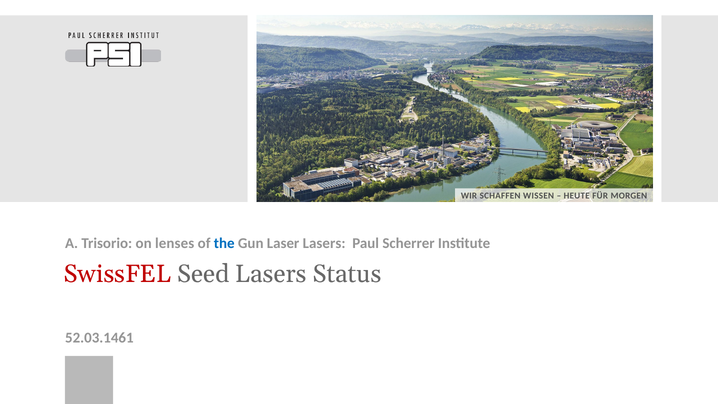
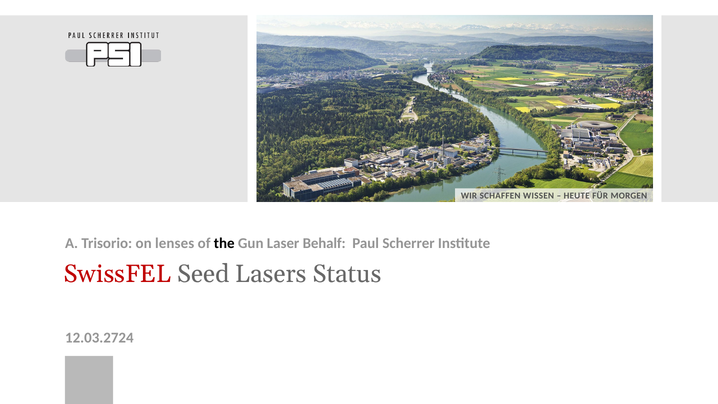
the colour: blue -> black (224, 243)
Laser Lasers: Lasers -> Behalf (324, 243)
52.03.1461: 52.03.1461 -> 12.03.2724 (99, 338)
